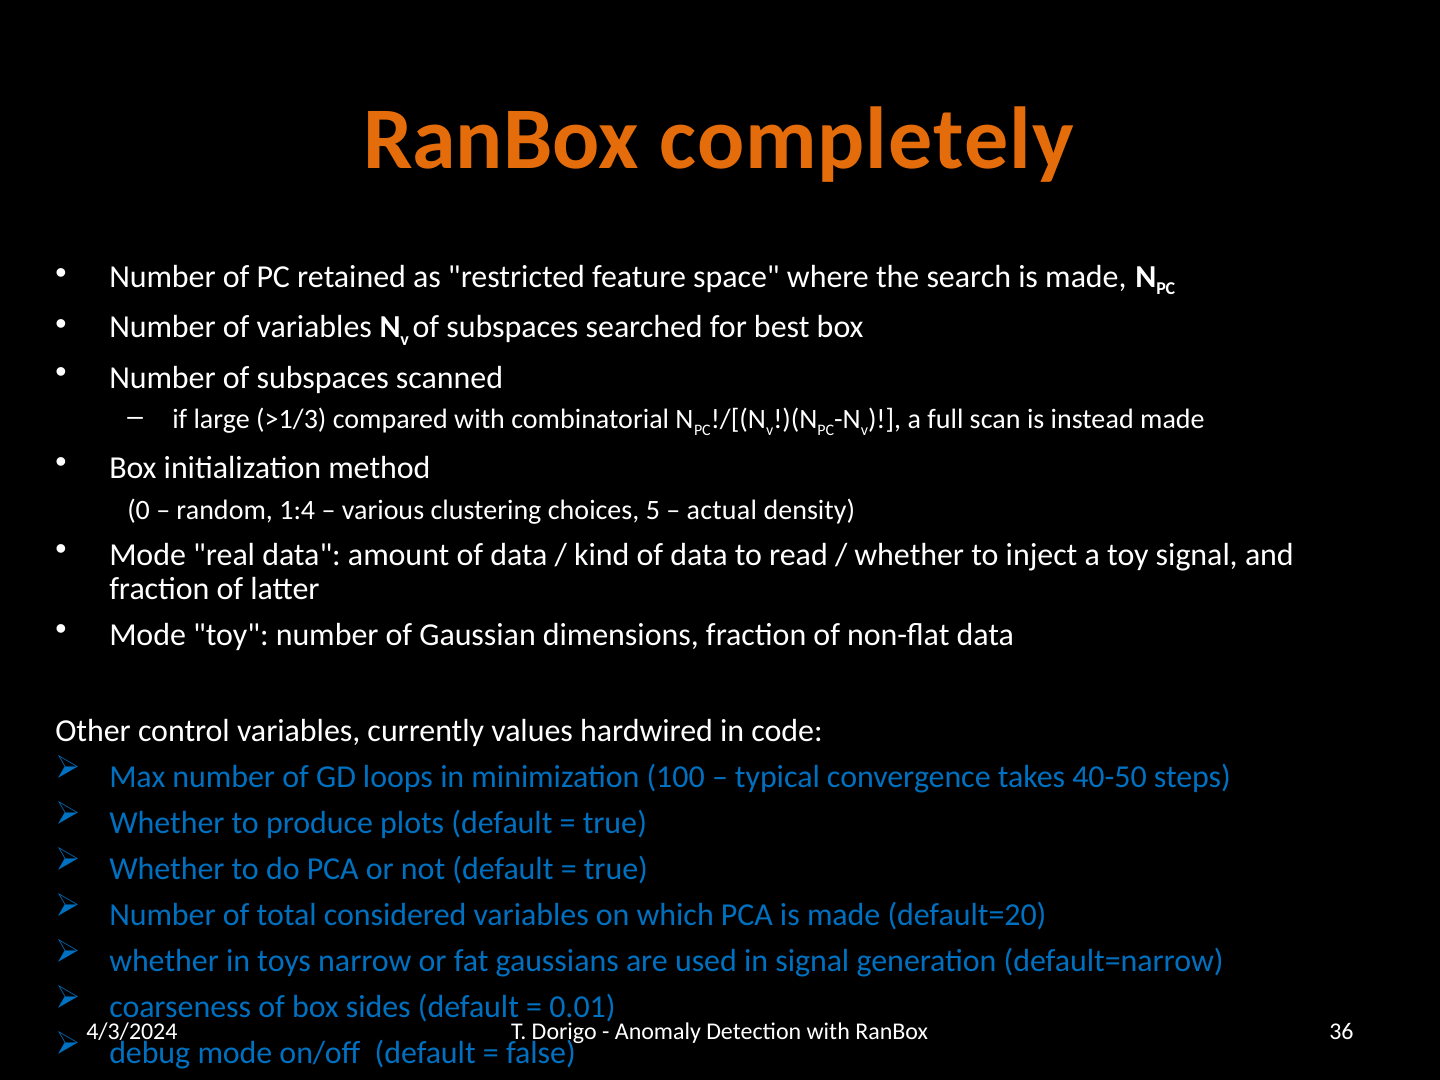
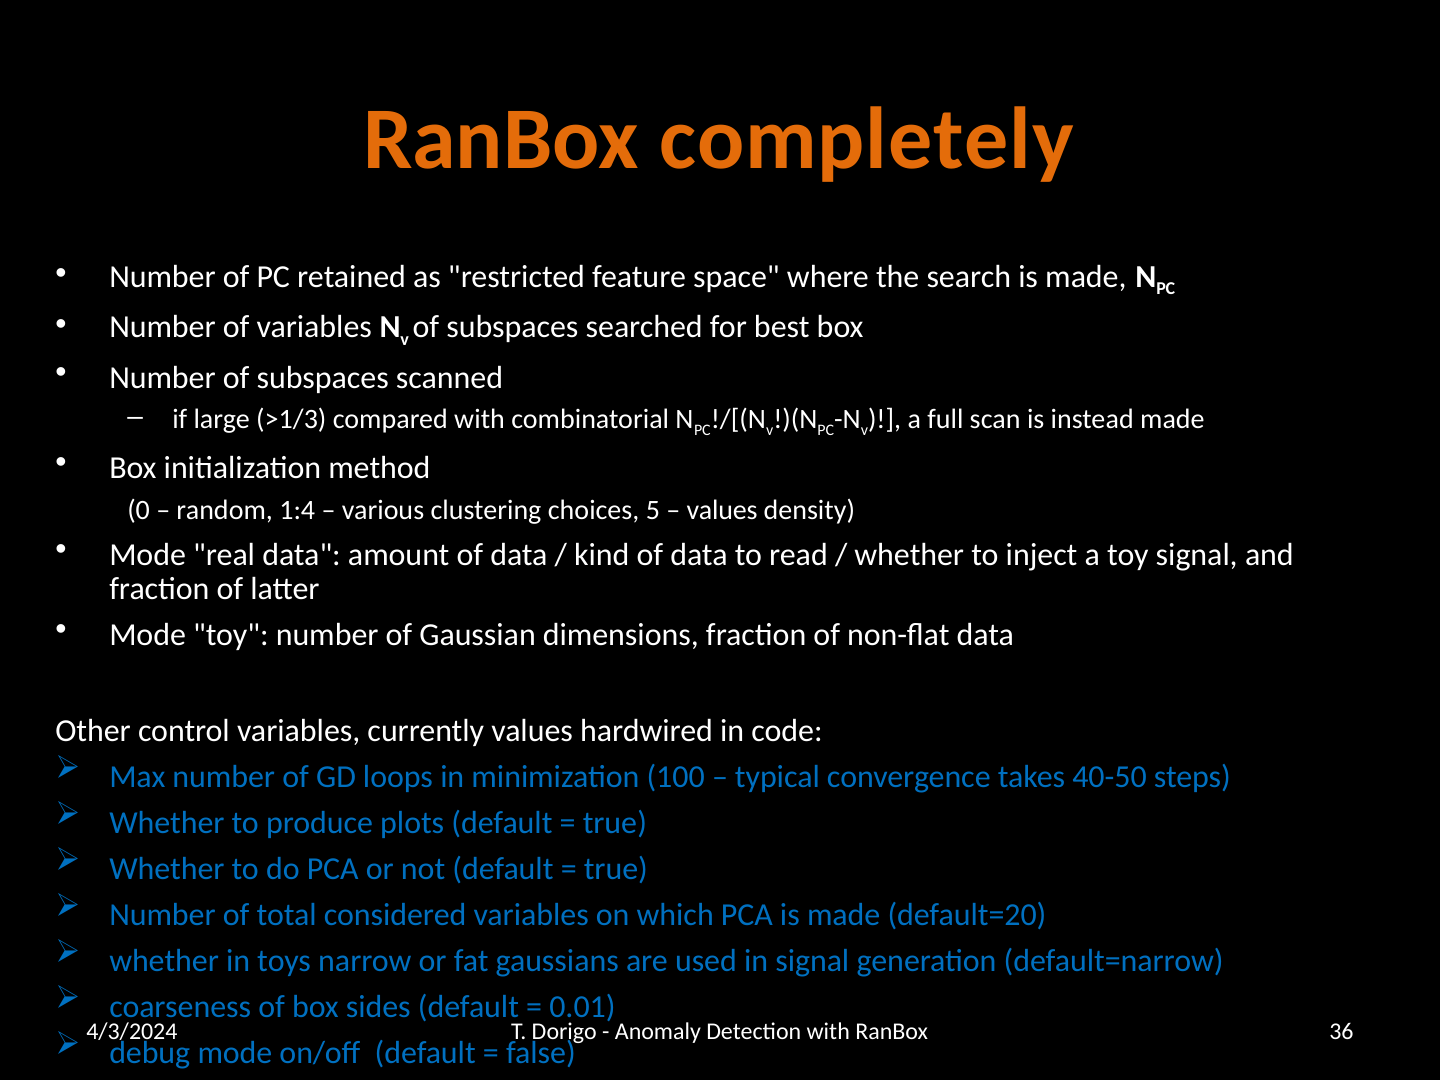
actual: actual -> values (722, 510)
